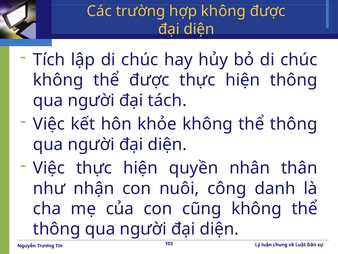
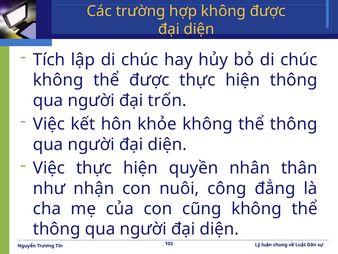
tách: tách -> trốn (167, 100)
danh: danh -> đẳng (275, 188)
